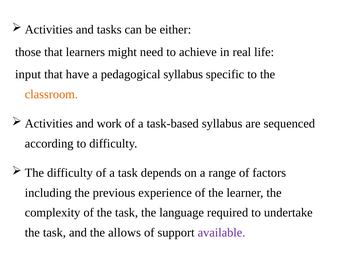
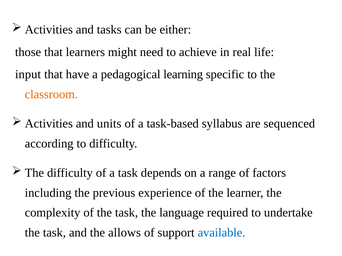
pedagogical syllabus: syllabus -> learning (183, 74)
work: work -> units (109, 124)
available colour: purple -> blue (222, 233)
